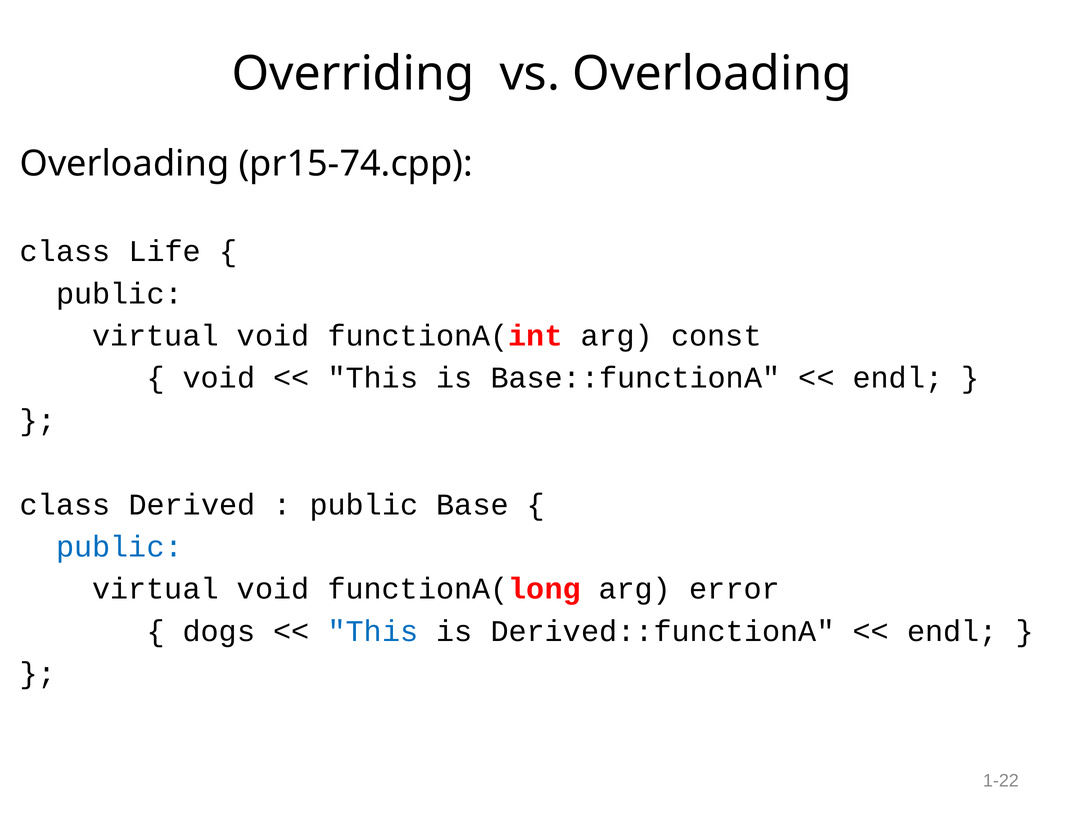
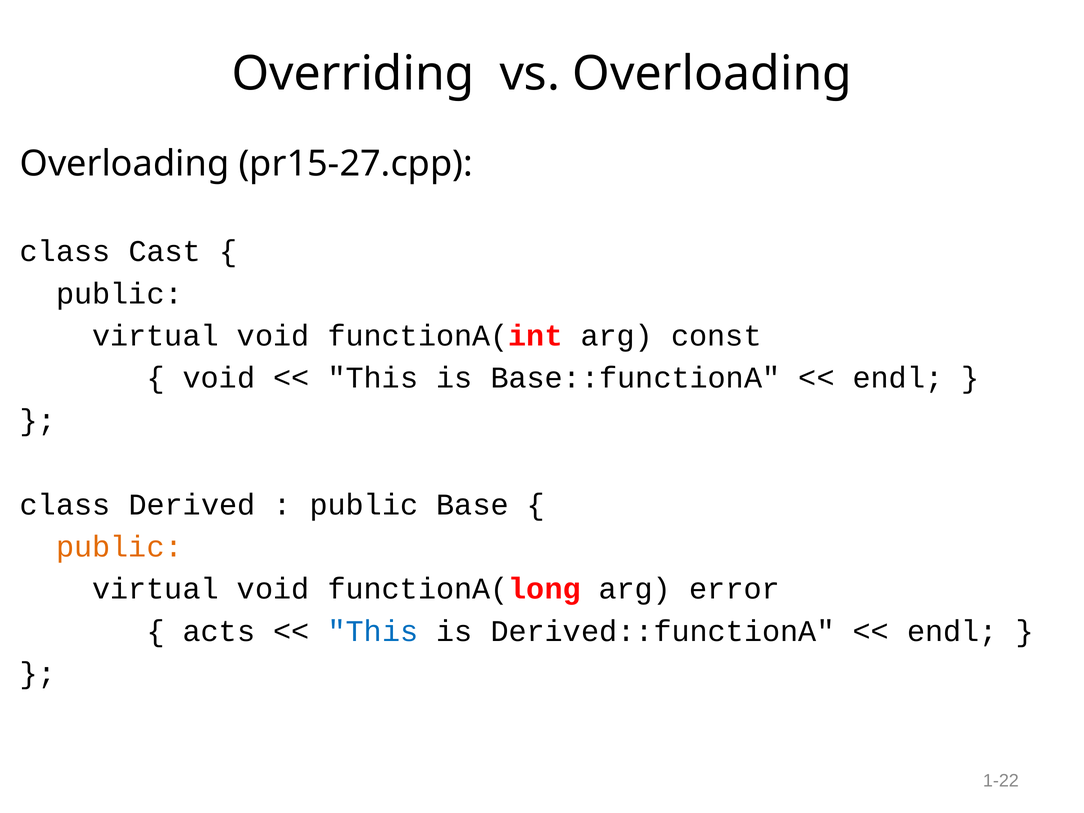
pr15-74.cpp: pr15-74.cpp -> pr15-27.cpp (356, 164)
Life: Life -> Cast (165, 251)
public colour: blue -> orange (119, 547)
dogs: dogs -> acts (219, 631)
